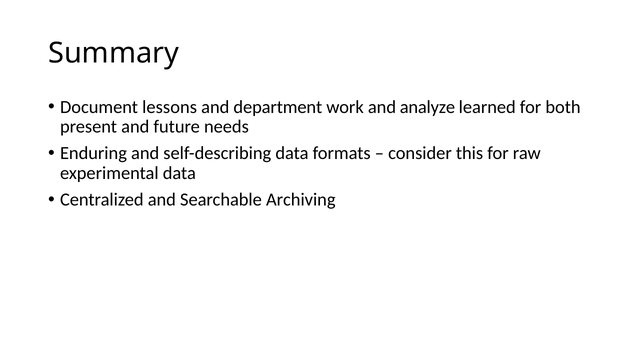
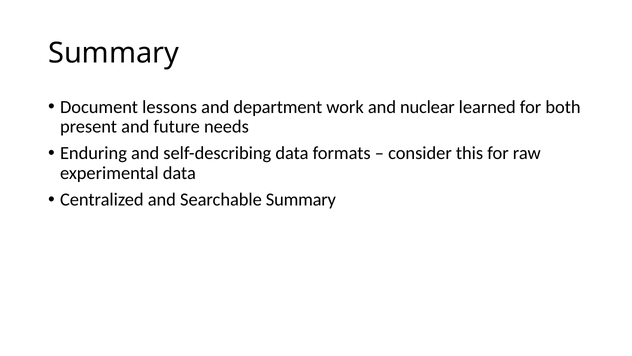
analyze: analyze -> nuclear (427, 107)
Searchable Archiving: Archiving -> Summary (301, 199)
